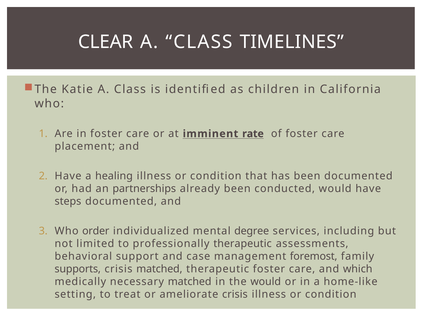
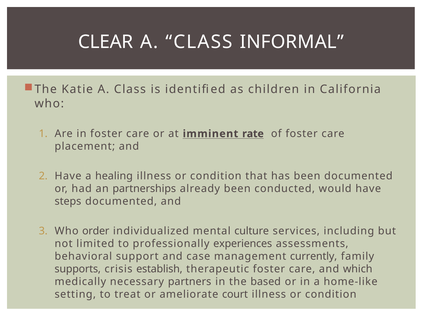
TIMELINES: TIMELINES -> INFORMAL (292, 42)
degree: degree -> culture (252, 231)
professionally therapeutic: therapeutic -> experiences (243, 244)
foremost: foremost -> currently (314, 257)
crisis matched: matched -> establish (159, 269)
necessary matched: matched -> partners (190, 282)
the would: would -> based (266, 282)
ameliorate crisis: crisis -> court (235, 295)
